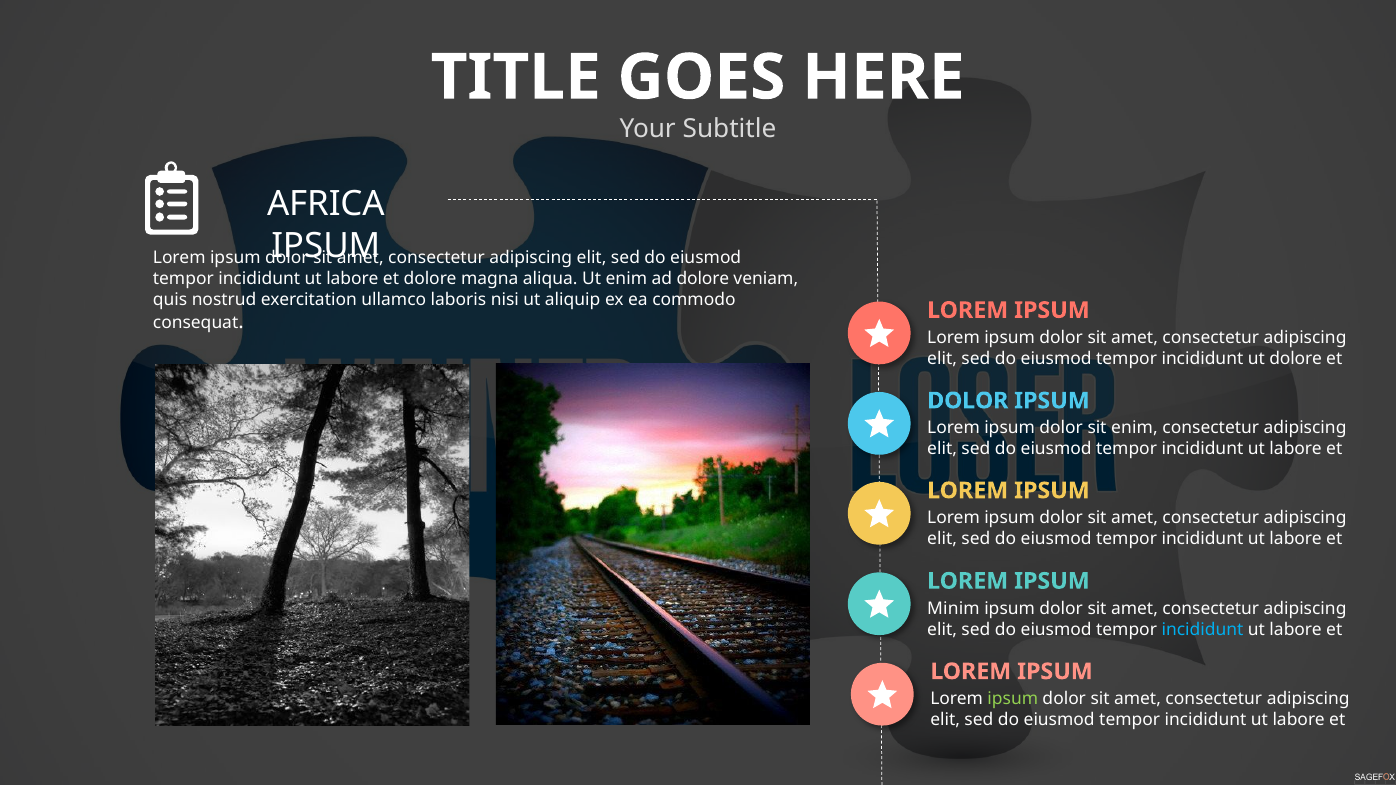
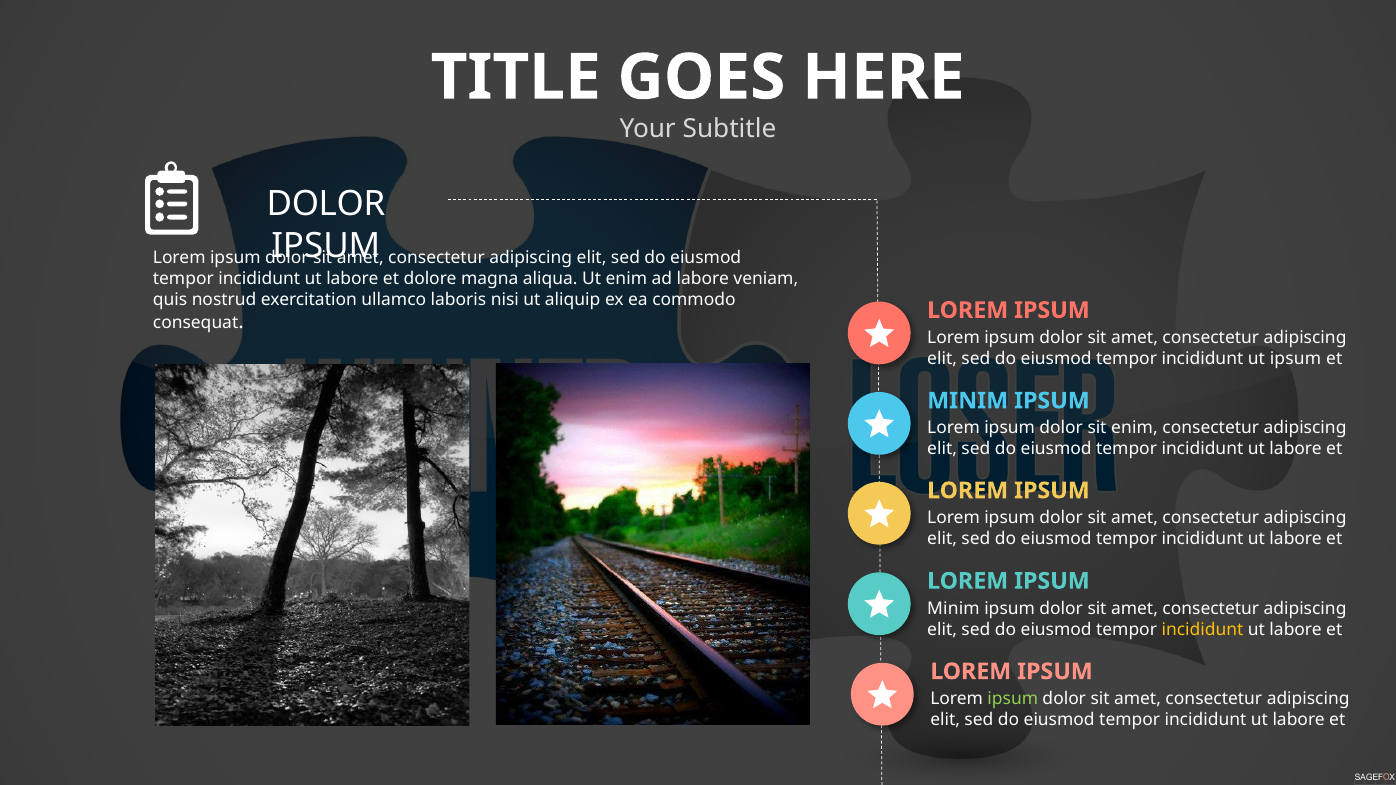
AFRICA: AFRICA -> DOLOR (326, 204)
ad dolore: dolore -> labore (703, 279)
ut dolore: dolore -> ipsum (1295, 359)
DOLOR: DOLOR -> MINIM (968, 401)
incididunt colour: light blue -> yellow (1202, 630)
